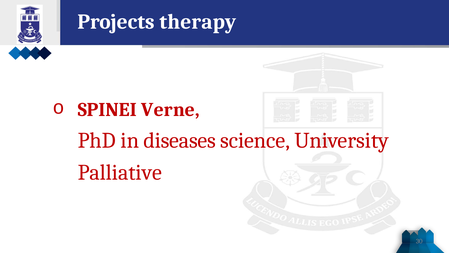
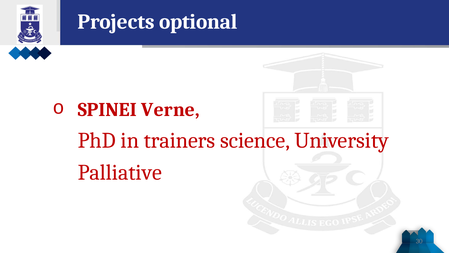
therapy: therapy -> optional (198, 22)
diseases: diseases -> trainers (180, 140)
